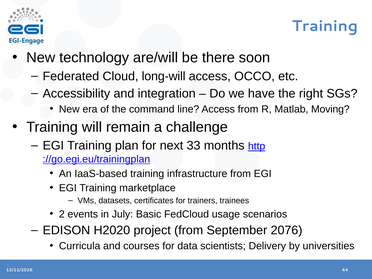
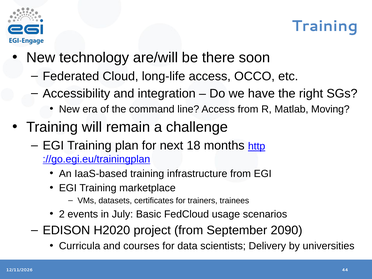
long-will: long-will -> long-life (164, 76)
33: 33 -> 18 (194, 146)
2076: 2076 -> 2090 (287, 230)
